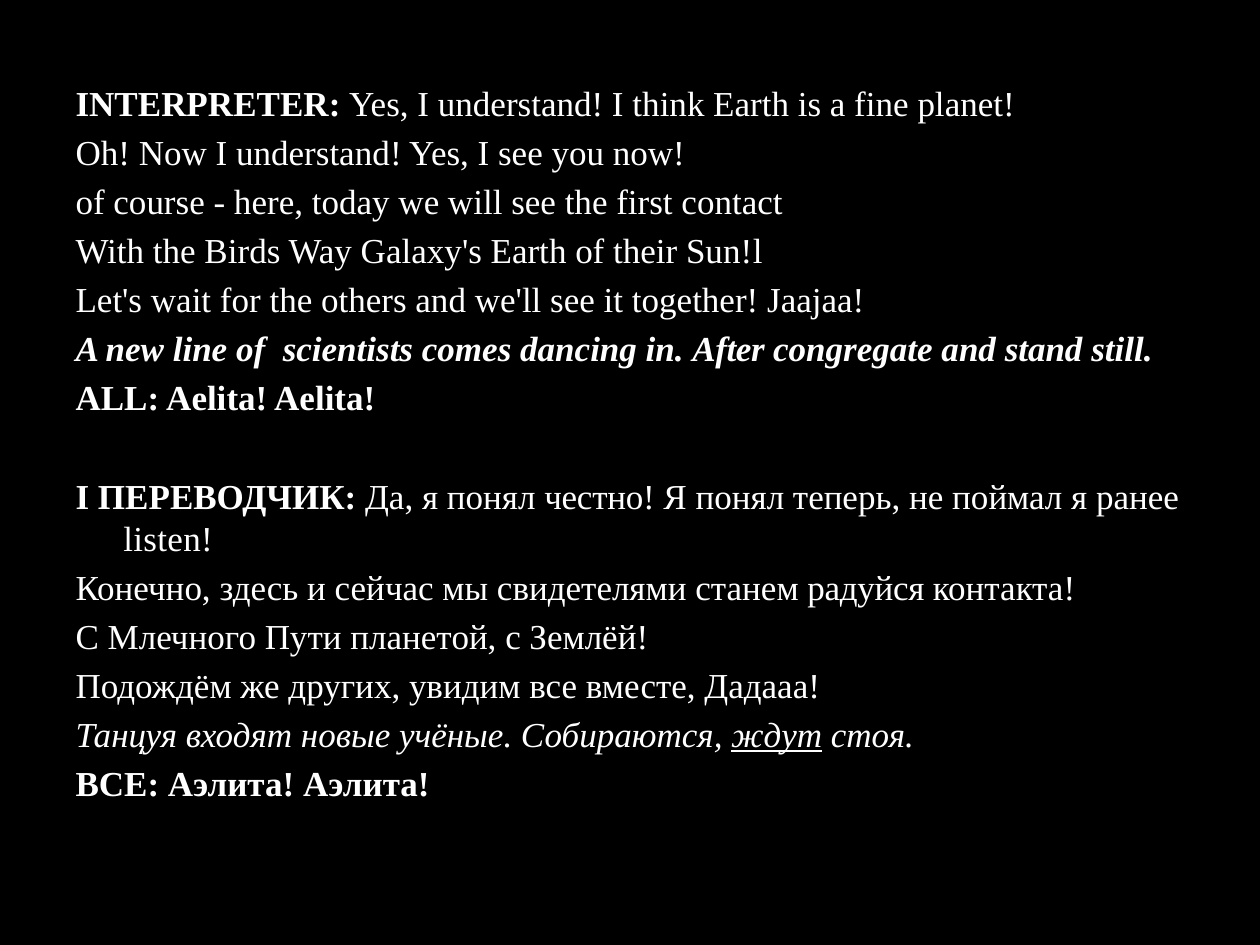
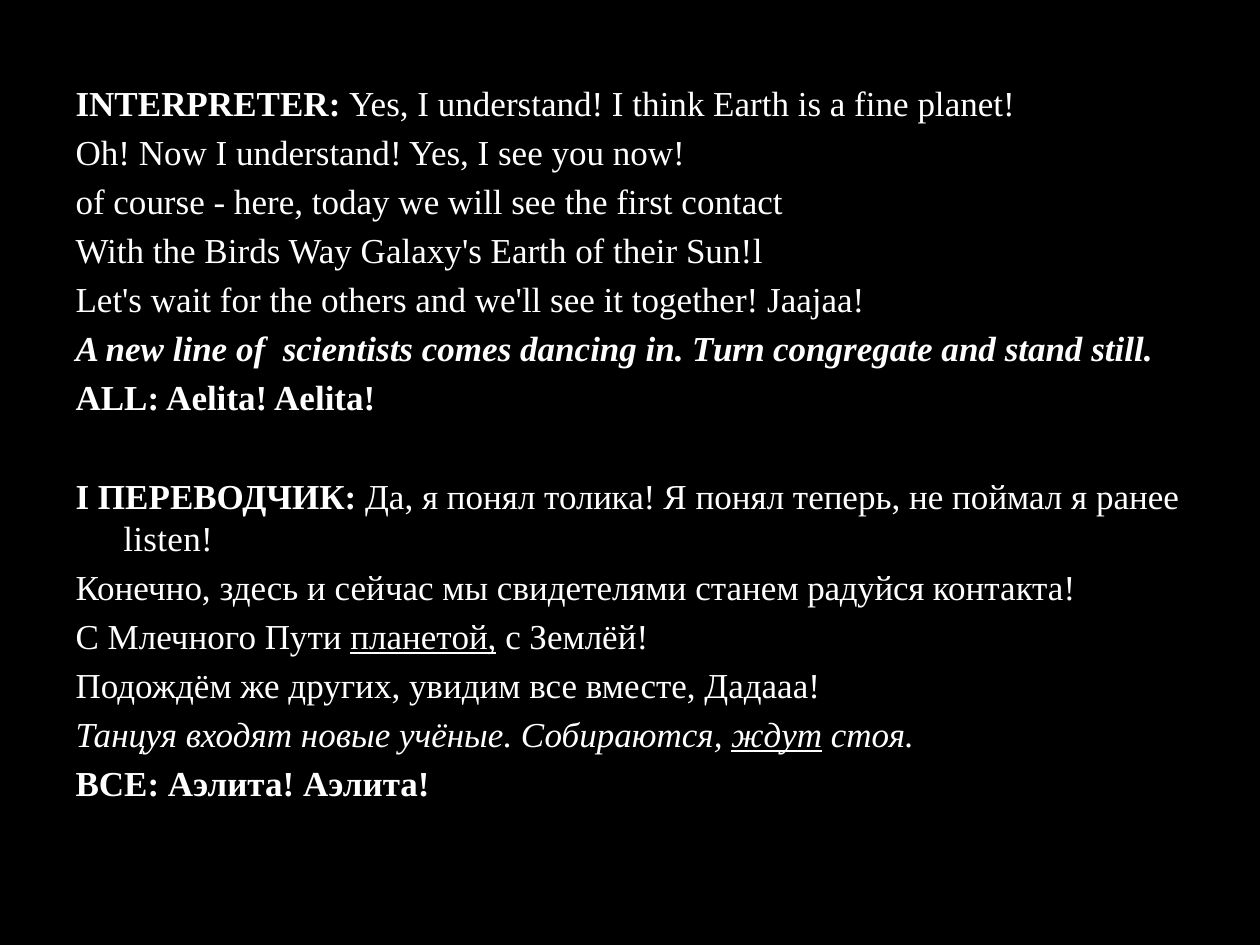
After: After -> Turn (728, 350)
честно: честно -> толика (600, 497)
планетой underline: none -> present (423, 637)
